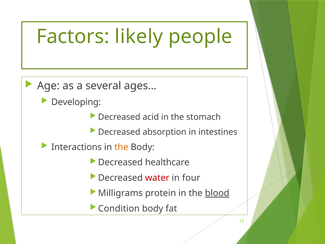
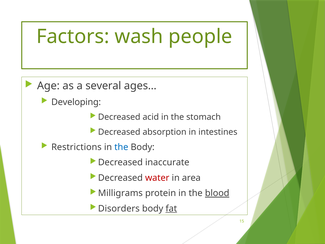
likely: likely -> wash (139, 37)
Interactions: Interactions -> Restrictions (76, 147)
the colour: orange -> blue (121, 147)
healthcare: healthcare -> inaccurate (167, 162)
four: four -> area (191, 178)
Condition: Condition -> Disorders (119, 208)
fat underline: none -> present (171, 208)
